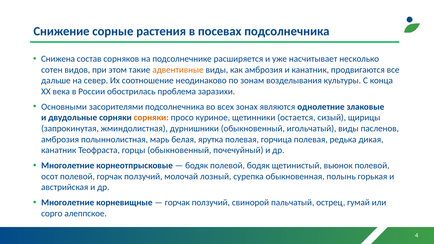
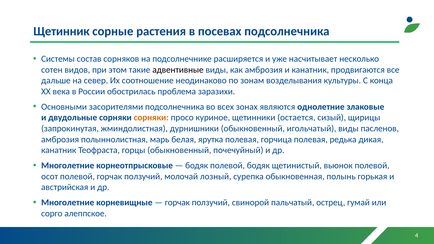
Снижение: Снижение -> Щетинник (62, 31)
Снижена: Снижена -> Системы (58, 59)
адвентивные colour: orange -> black (178, 70)
